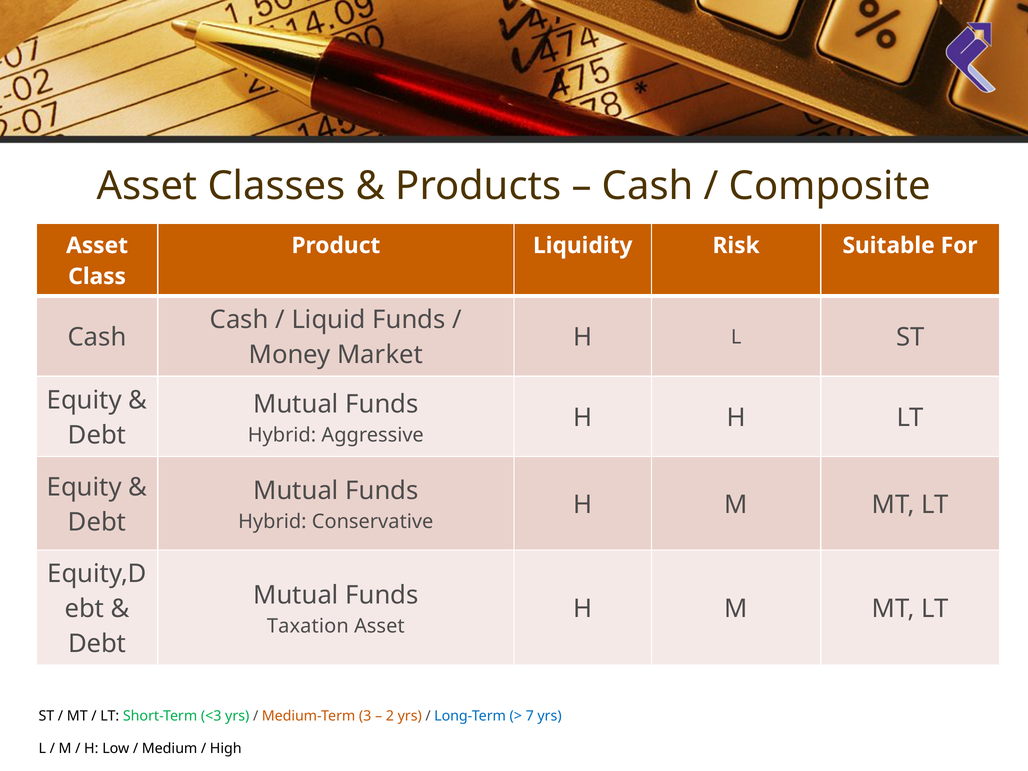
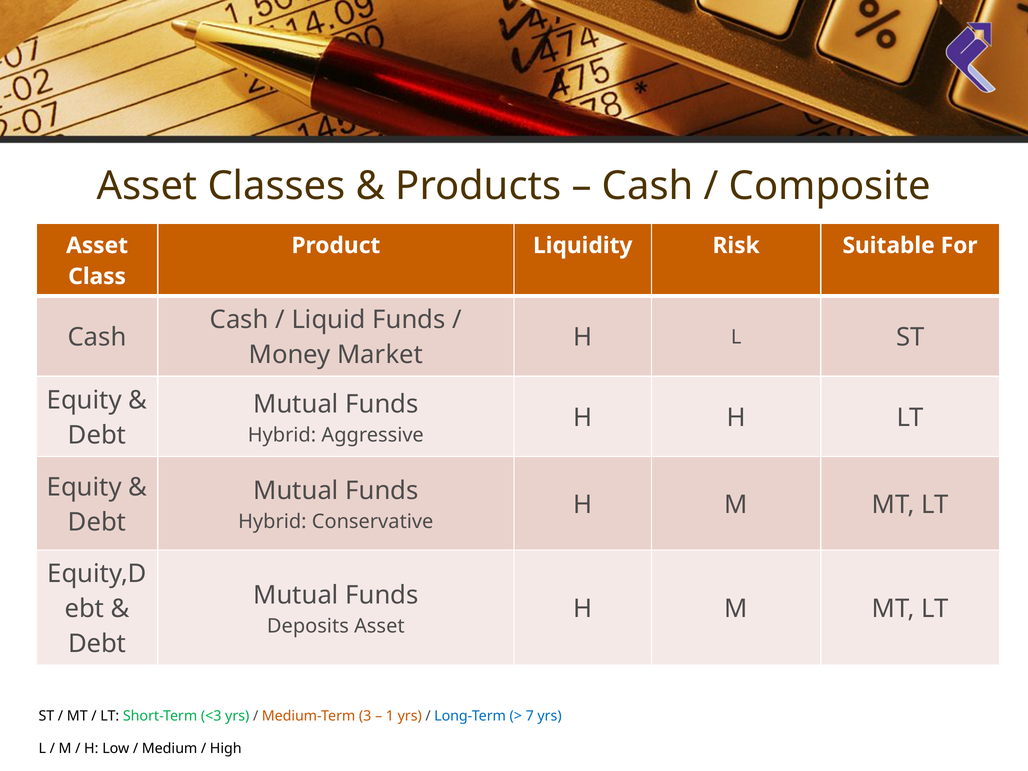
Taxation: Taxation -> Deposits (308, 626)
2: 2 -> 1 (390, 716)
